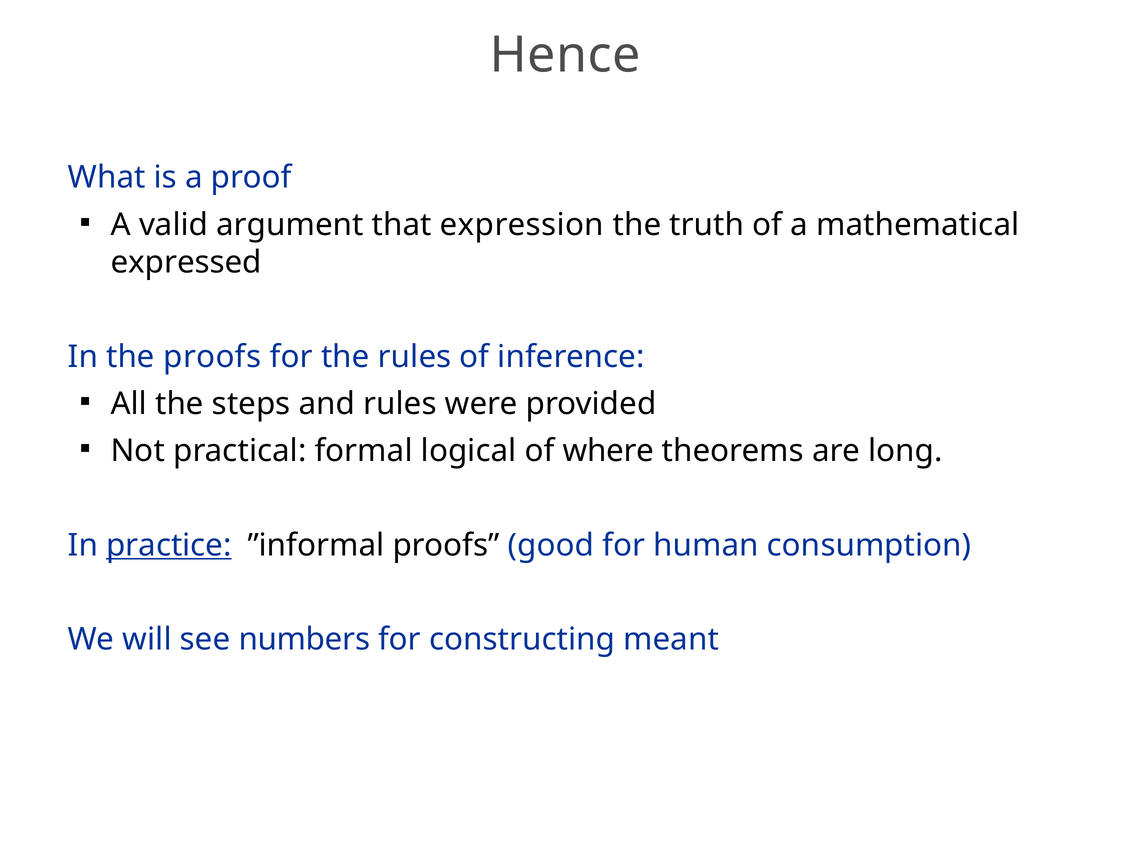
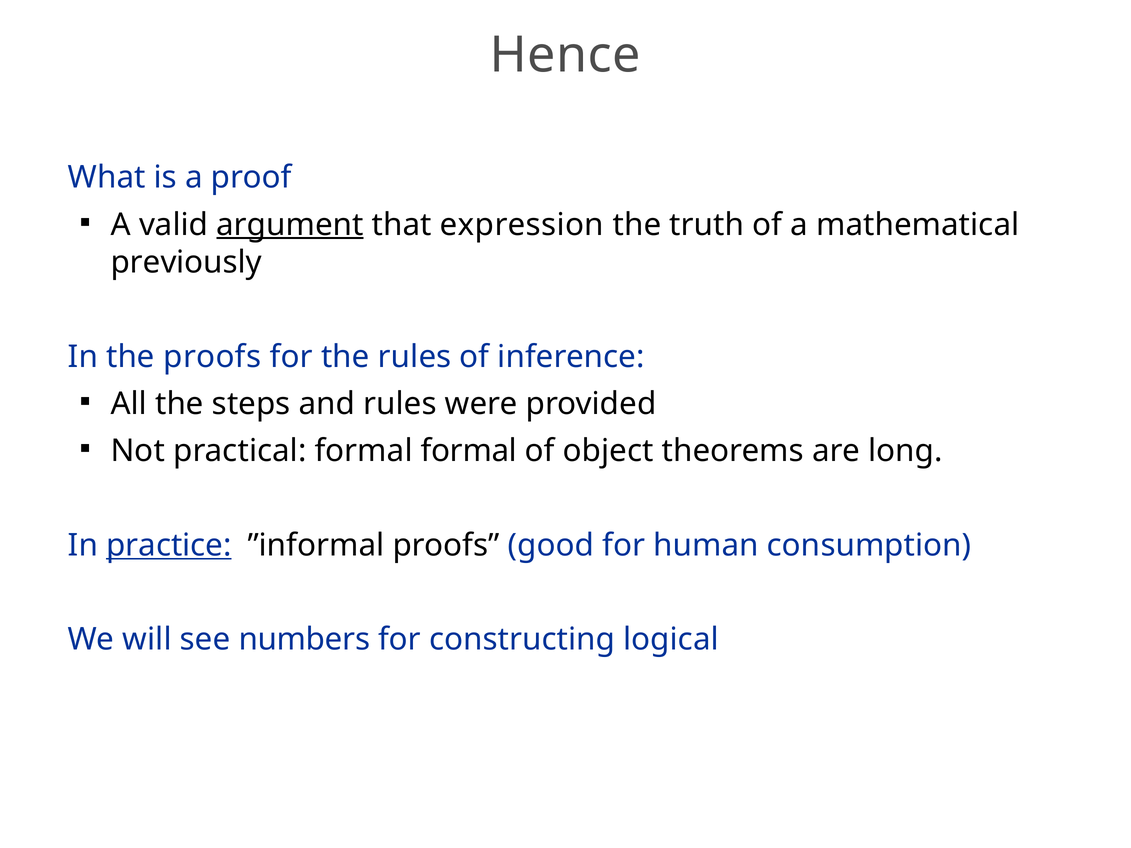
argument underline: none -> present (290, 225)
expressed: expressed -> previously (186, 262)
formal logical: logical -> formal (469, 451)
where: where -> object (608, 451)
meant: meant -> logical (671, 640)
